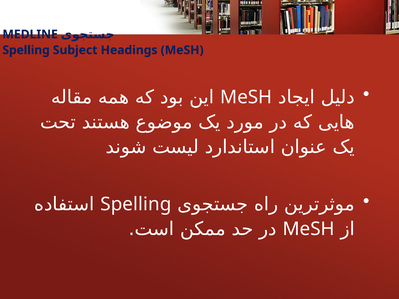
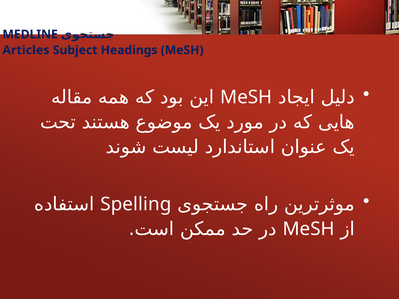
Spelling: Spelling -> Articles (26, 50)
